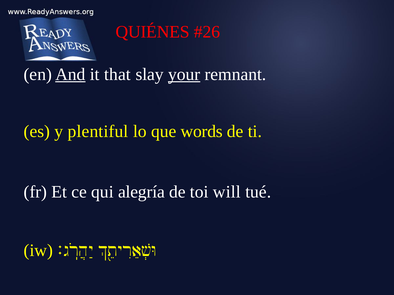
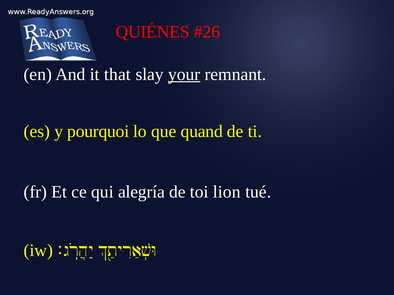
And underline: present -> none (70, 74)
plentiful: plentiful -> pourquoi (98, 132)
words: words -> quand (202, 132)
will: will -> lion (227, 192)
